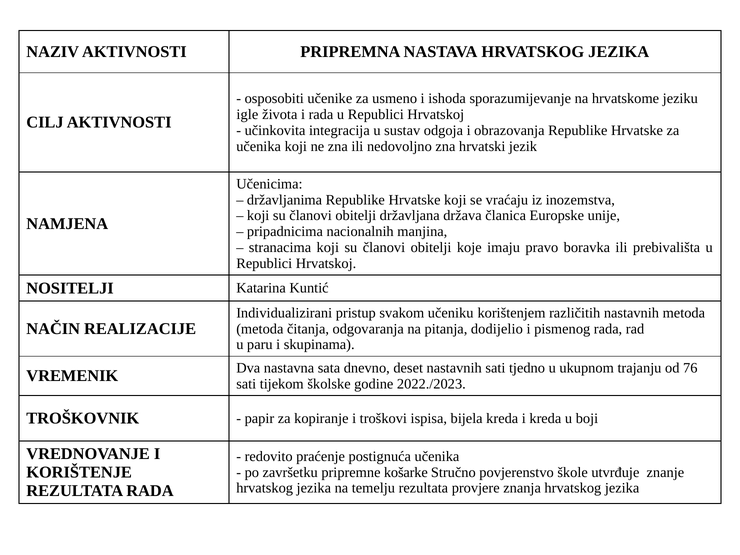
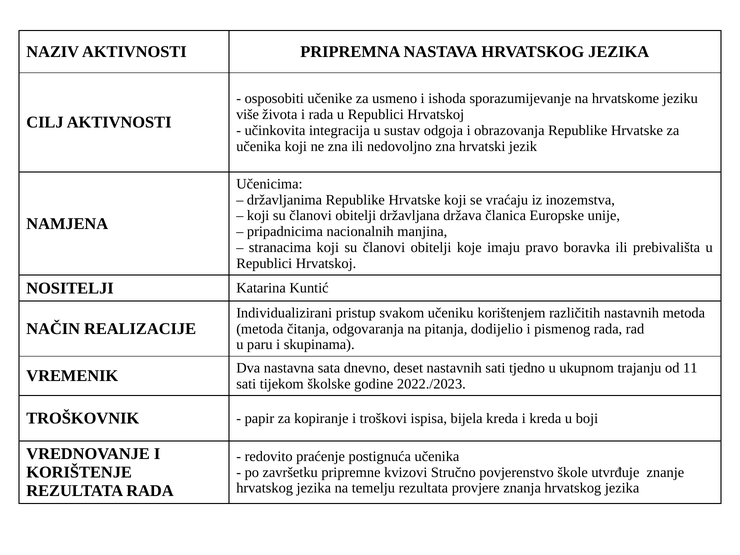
igle: igle -> više (248, 115)
76: 76 -> 11 (690, 368)
košarke: košarke -> kvizovi (406, 472)
